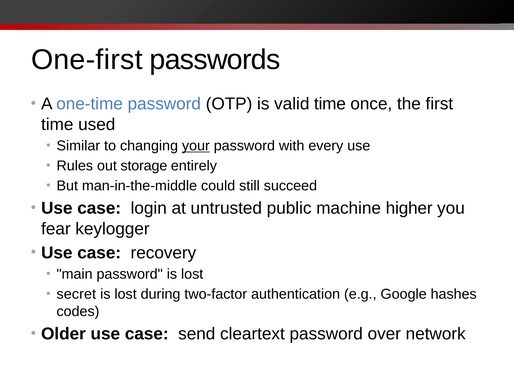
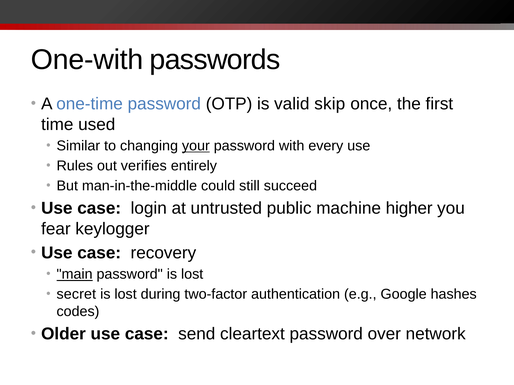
One-first: One-first -> One-with (87, 60)
valid time: time -> skip (330, 104)
storage: storage -> verifies (144, 166)
main underline: none -> present (75, 275)
